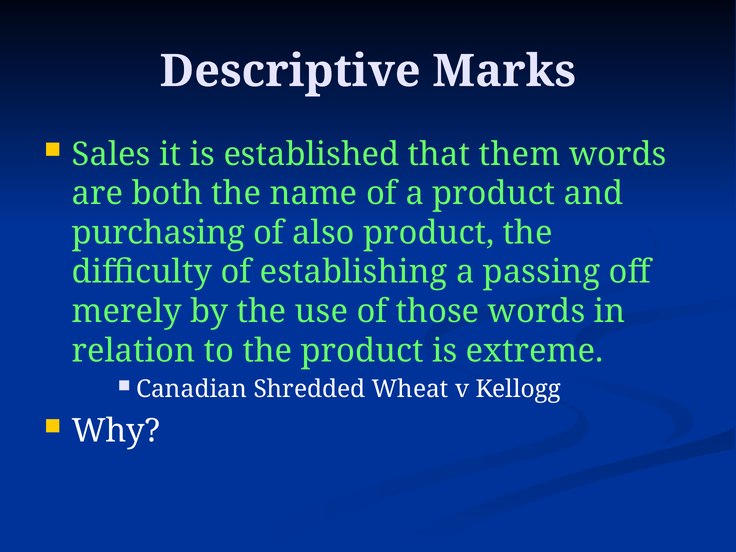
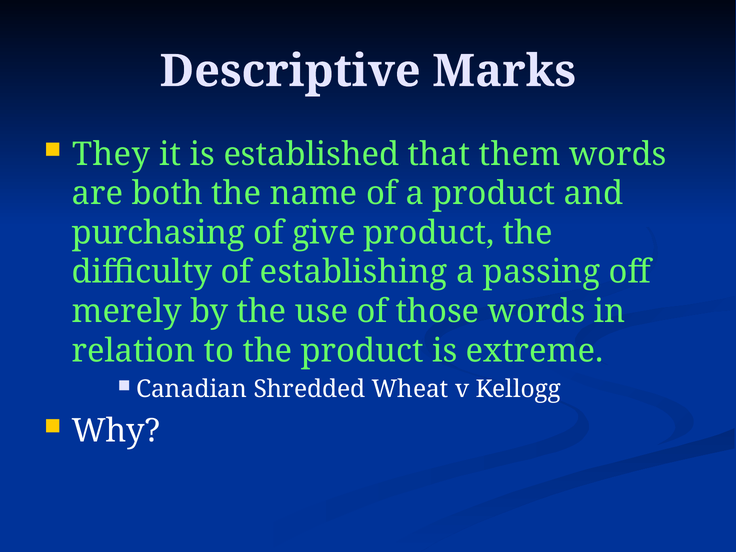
Sales: Sales -> They (111, 154)
also: also -> give (324, 233)
